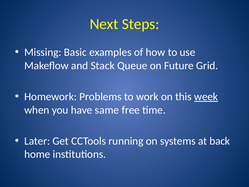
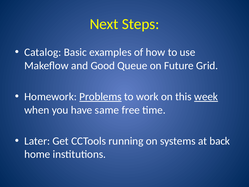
Missing: Missing -> Catalog (43, 52)
Stack: Stack -> Good (103, 66)
Problems underline: none -> present (100, 97)
